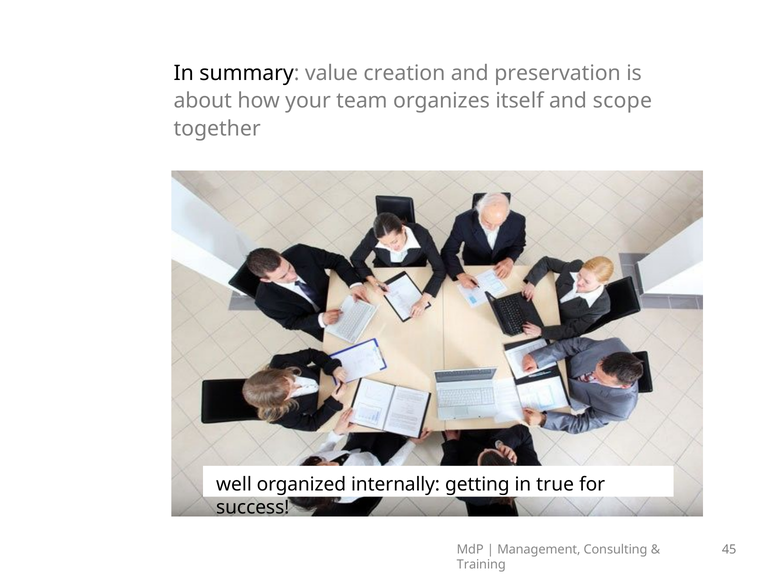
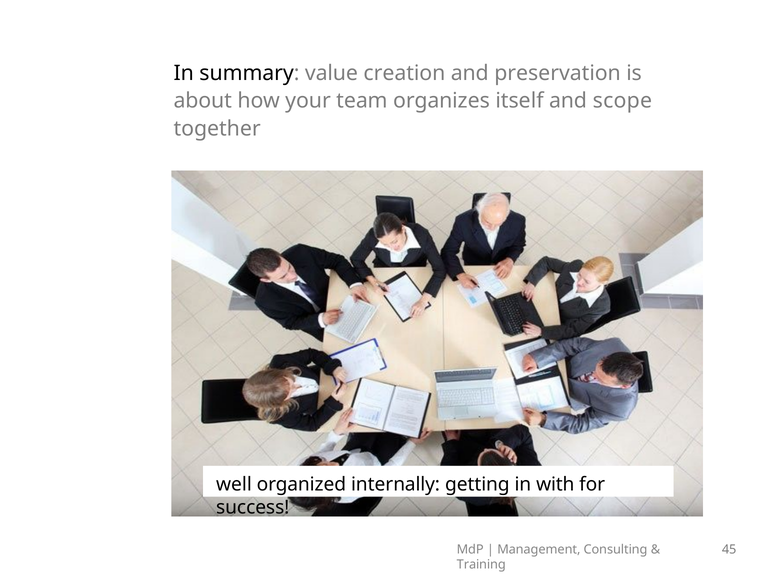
true: true -> with (555, 485)
